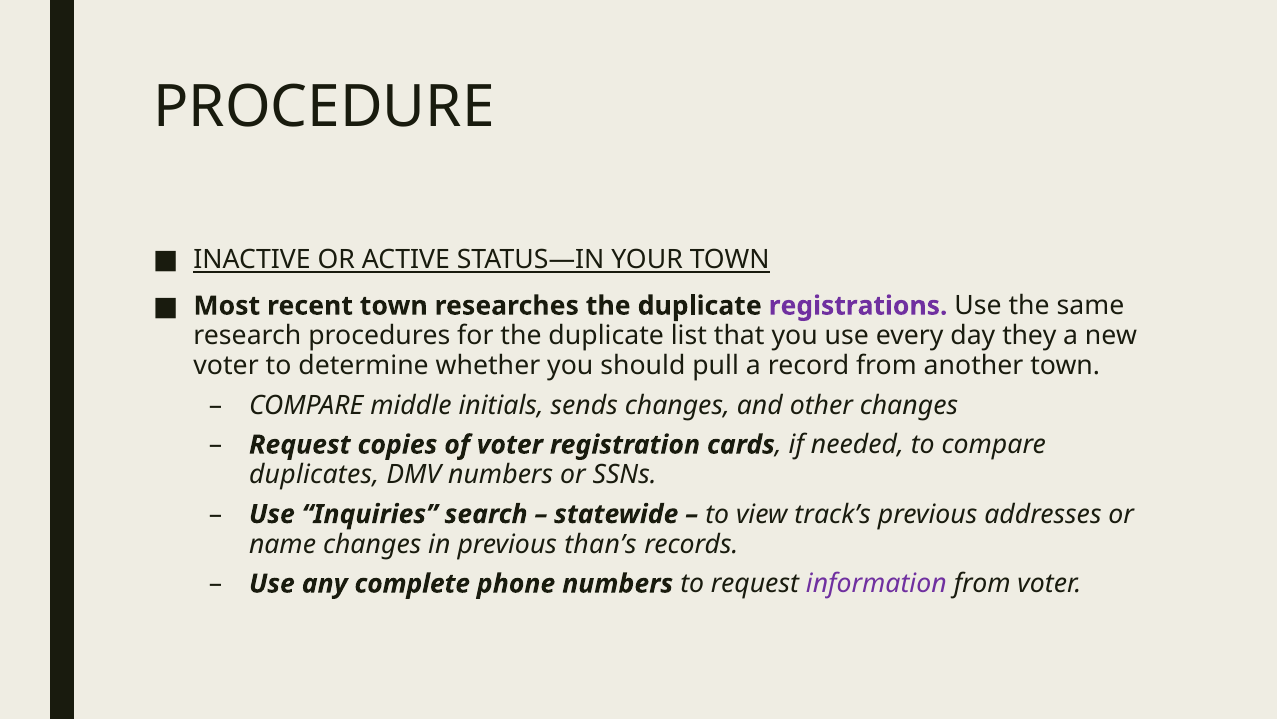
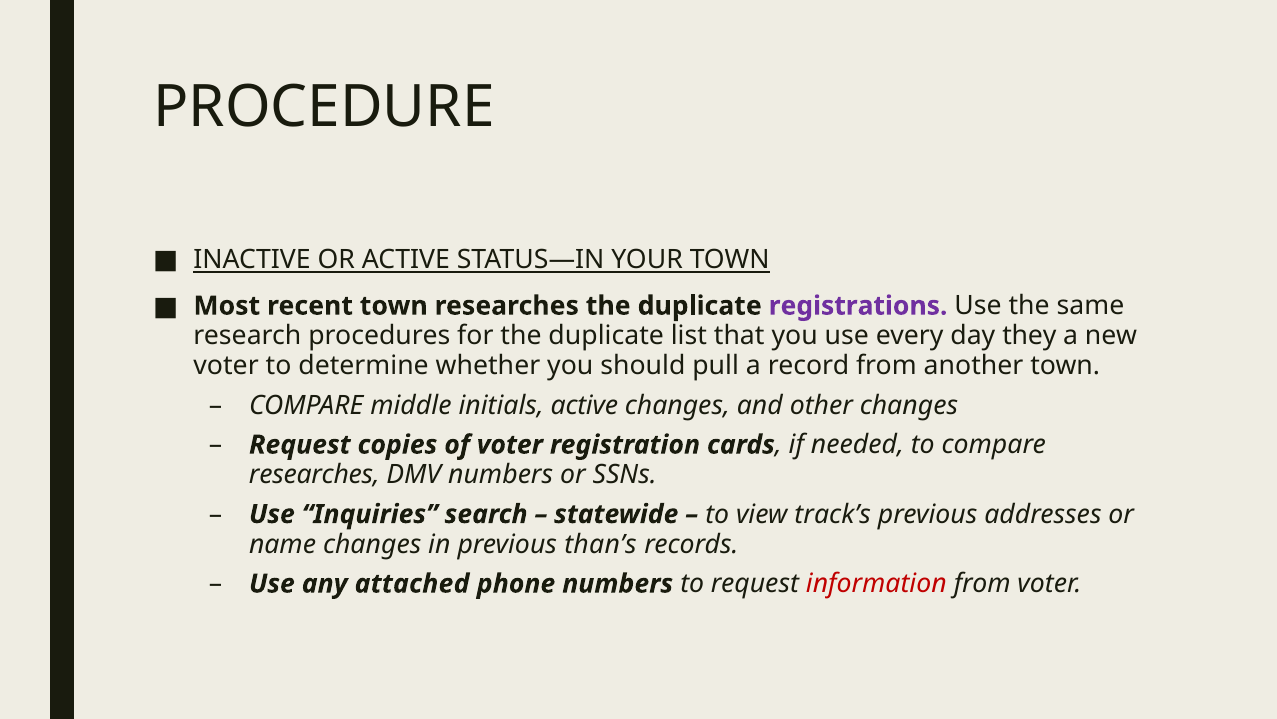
initials sends: sends -> active (584, 405)
duplicates: duplicates -> researches (314, 474)
complete: complete -> attached (412, 583)
information colour: purple -> red (876, 583)
